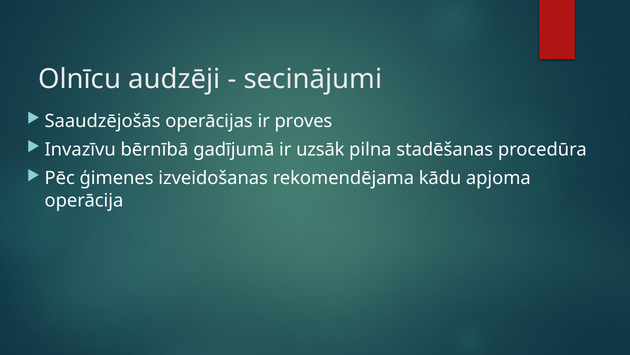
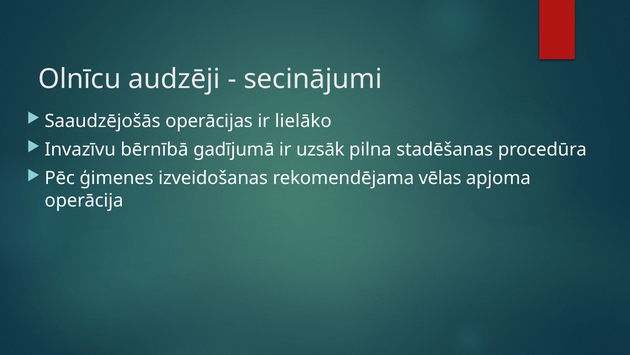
proves: proves -> lielāko (303, 121)
kādu: kādu -> vēlas (440, 178)
